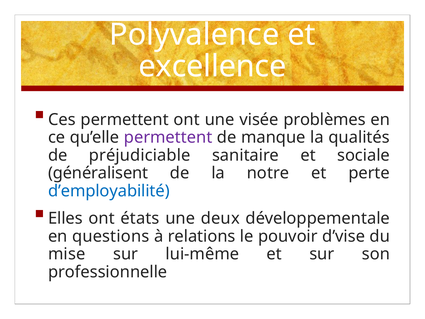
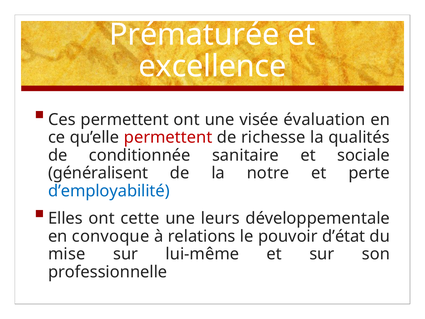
Polyvalence: Polyvalence -> Prématurée (194, 35)
problèmes: problèmes -> évaluation (324, 119)
permettent colour: purple -> red (168, 137)
manque: manque -> richesse (273, 137)
préjudiciable: préjudiciable -> conditionnée (140, 155)
états: états -> cette (140, 218)
deux: deux -> leurs (220, 218)
questions: questions -> convoque (111, 236)
d’vise: d’vise -> d’état (344, 236)
